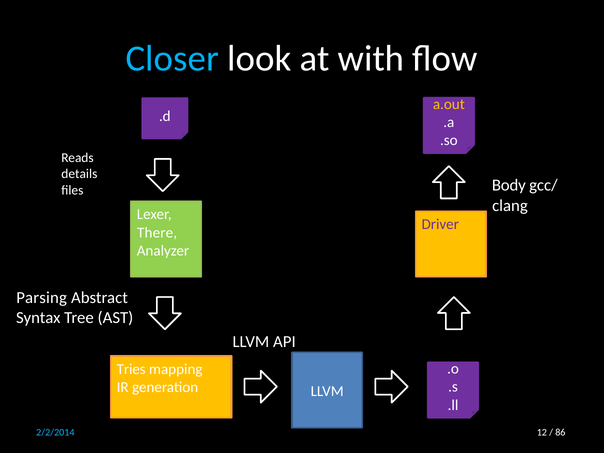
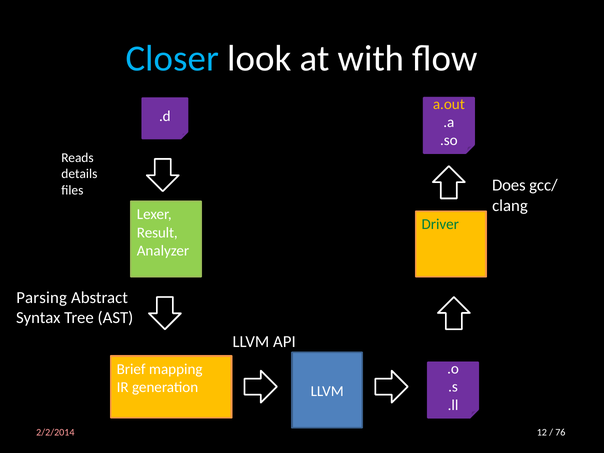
Body: Body -> Does (509, 185)
Driver colour: purple -> green (440, 224)
There: There -> Result (157, 233)
Tries: Tries -> Brief (131, 369)
2/2/2014 colour: light blue -> pink (55, 433)
86: 86 -> 76 (560, 433)
